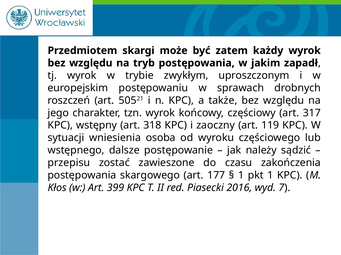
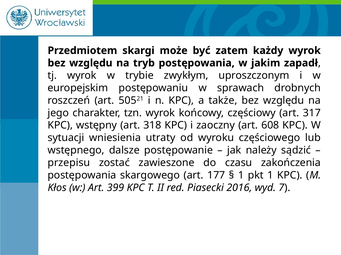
119: 119 -> 608 (270, 126)
osoba: osoba -> utraty (161, 138)
